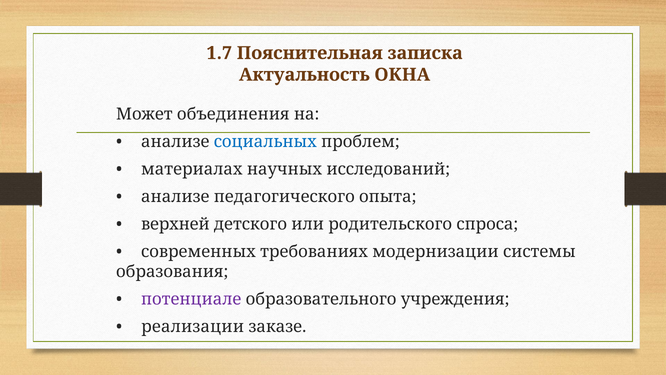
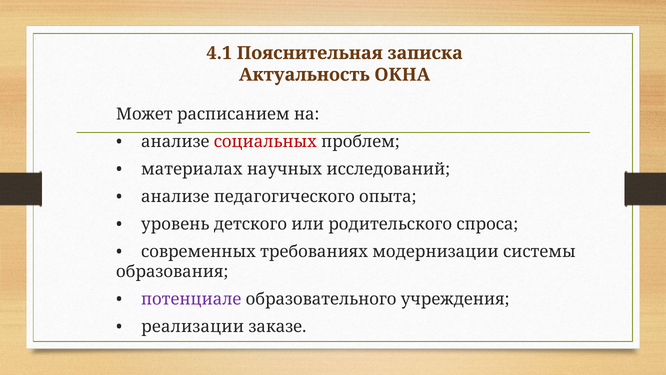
1.7: 1.7 -> 4.1 (219, 53)
объединения: объединения -> расписанием (233, 114)
социальных colour: blue -> red (265, 141)
верхней: верхней -> уровень (175, 224)
